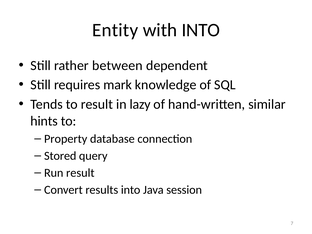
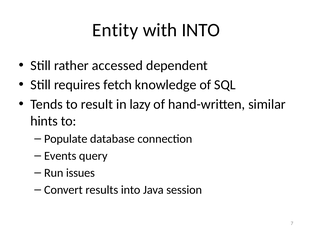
between: between -> accessed (117, 65)
mark: mark -> fetch (118, 85)
Property: Property -> Populate (66, 139)
Stored: Stored -> Events (60, 156)
Run result: result -> issues (80, 173)
